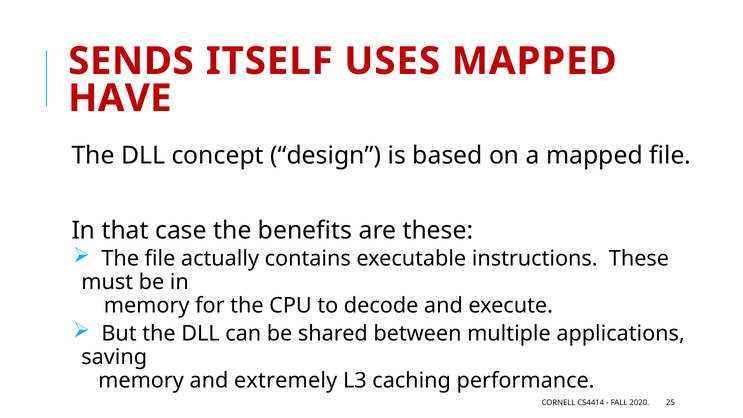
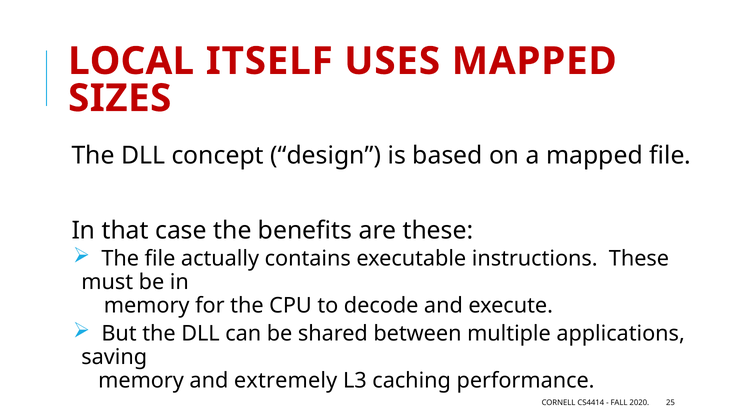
SENDS: SENDS -> LOCAL (131, 61)
HAVE: HAVE -> SIZES (120, 98)
